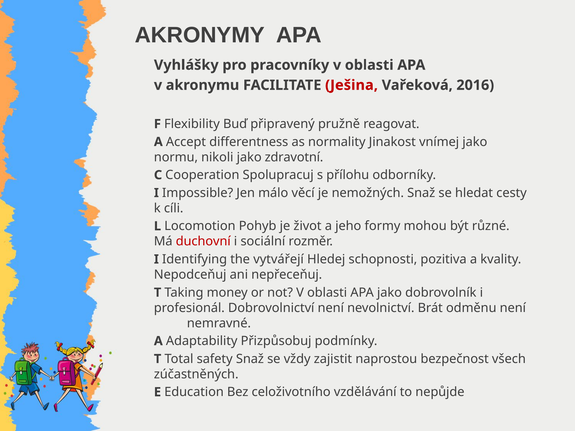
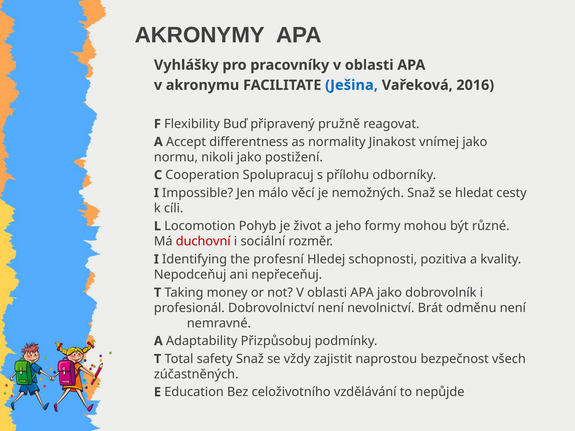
Ješina colour: red -> blue (352, 85)
zdravotní: zdravotní -> postižení (294, 157)
vytvářejí: vytvářejí -> profesní (278, 259)
